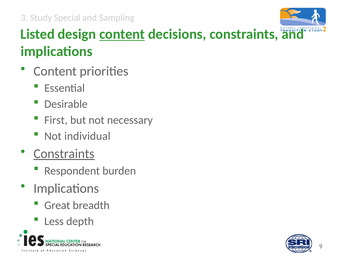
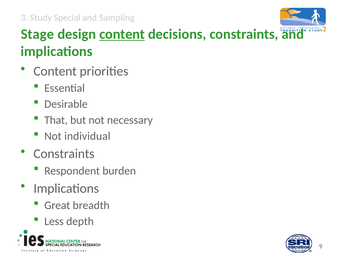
Listed: Listed -> Stage (37, 34)
First: First -> That (56, 120)
Constraints underline: present -> none (64, 154)
